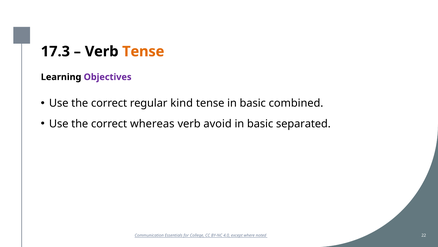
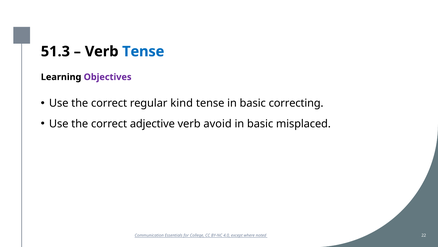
17.3: 17.3 -> 51.3 (55, 51)
Tense colour: orange -> blue (143, 51)
combined: combined -> correcting (296, 103)
whereas: whereas -> adjective (152, 123)
separated: separated -> misplaced (303, 123)
